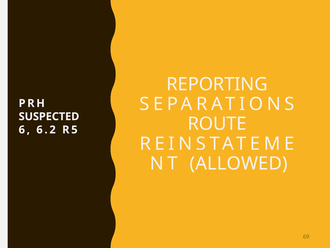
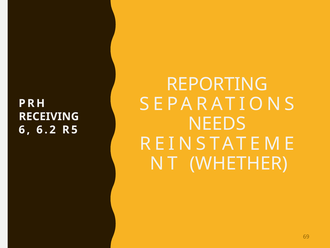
SUSPECTED: SUSPECTED -> RECEIVING (49, 116)
ROUTE: ROUTE -> NEEDS (217, 124)
ALLOWED: ALLOWED -> WHETHER (239, 163)
